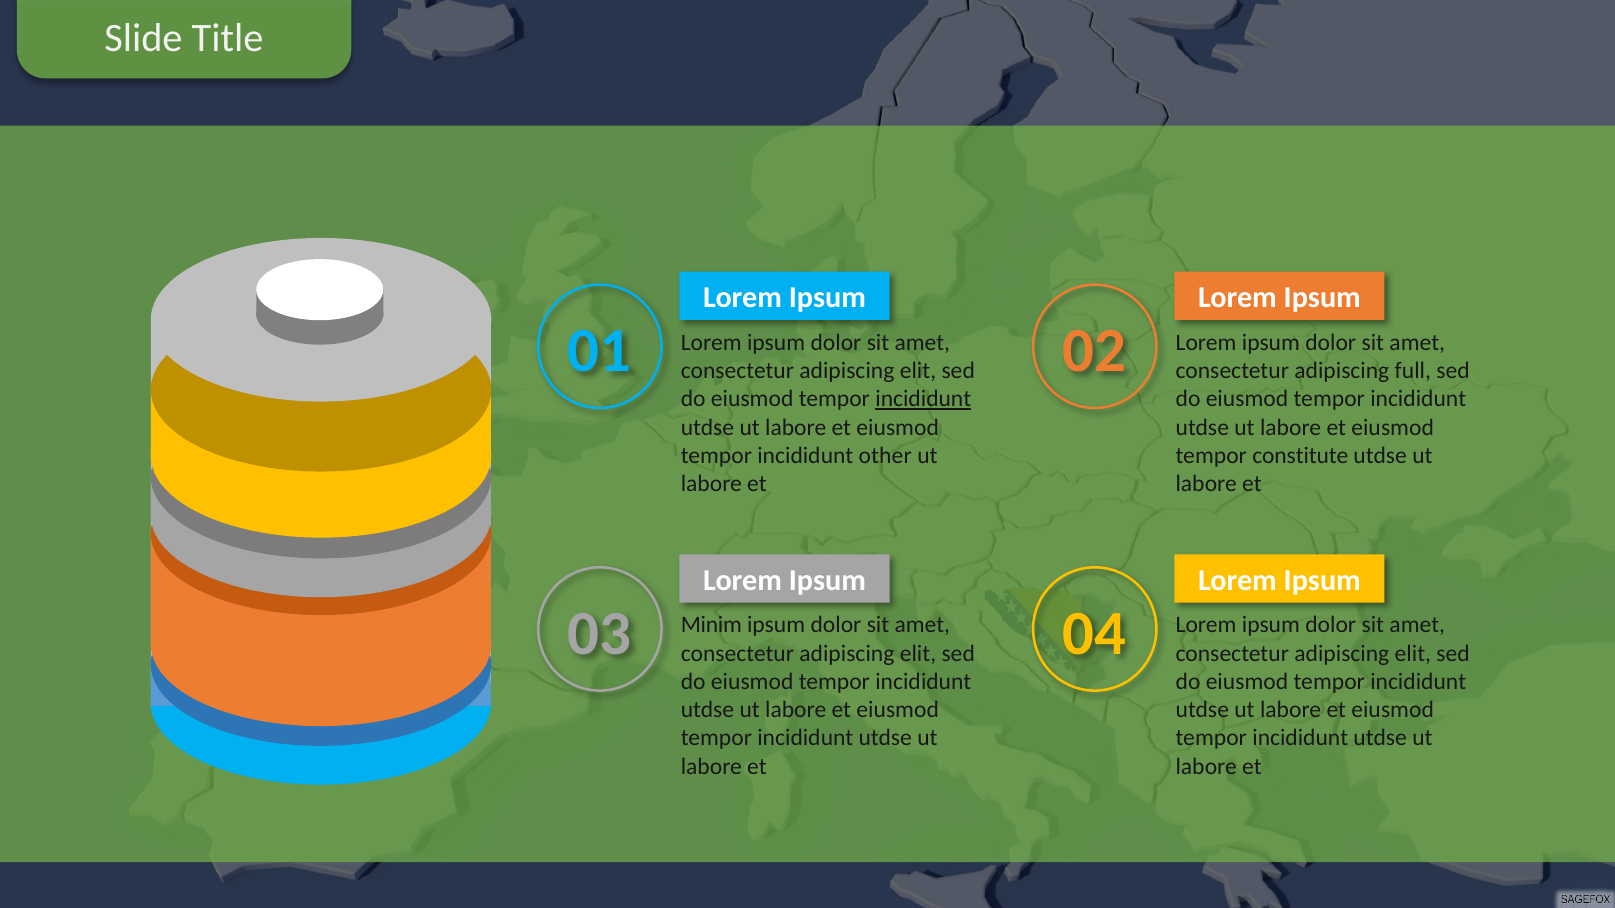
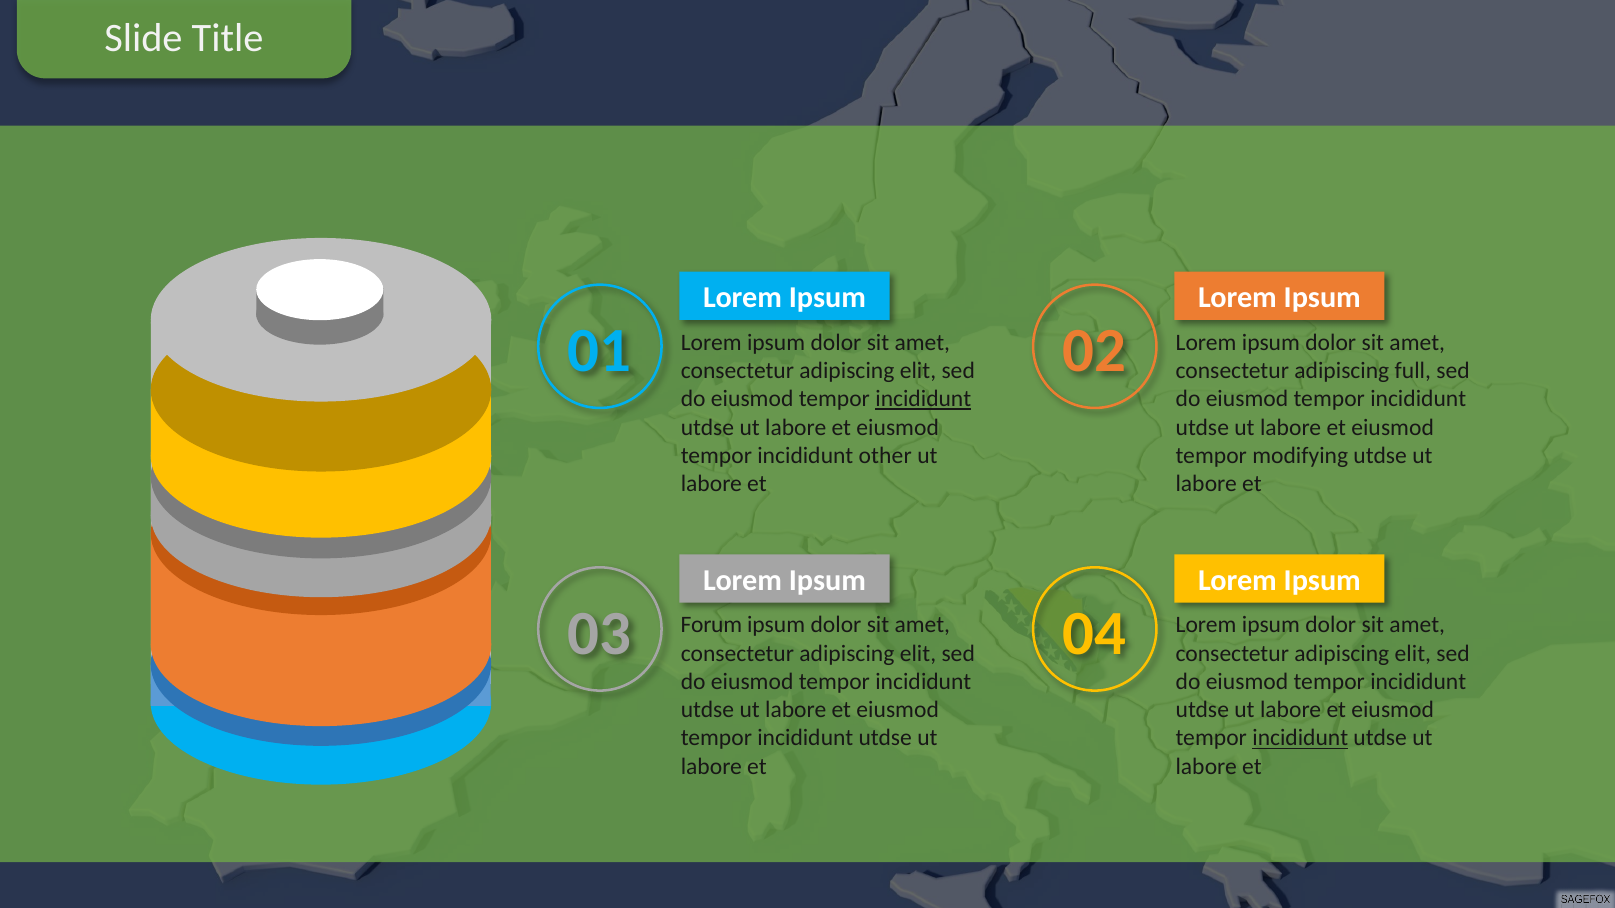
constitute: constitute -> modifying (1300, 456)
Minim: Minim -> Forum (711, 625)
incididunt underline: none -> present (1300, 739)
